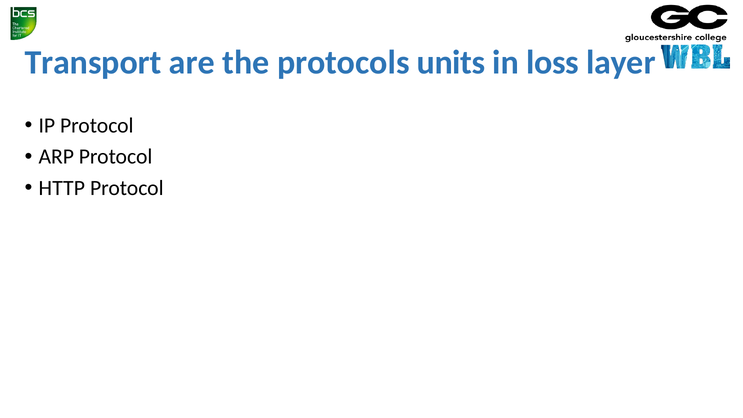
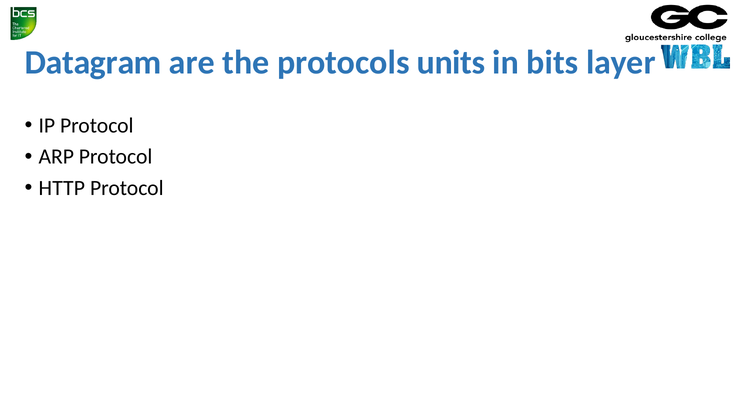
Transport: Transport -> Datagram (93, 62)
loss: loss -> bits (552, 62)
